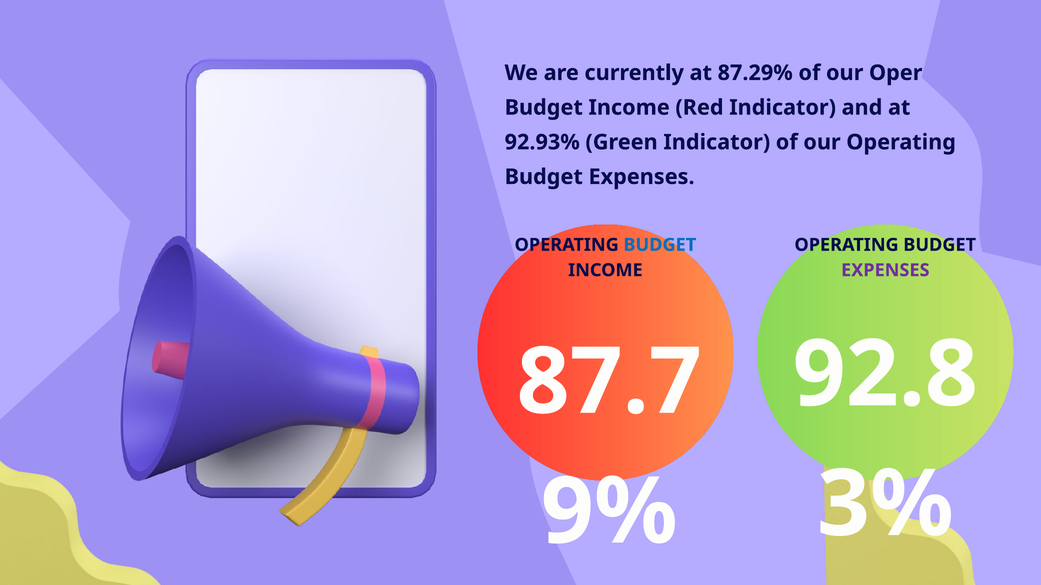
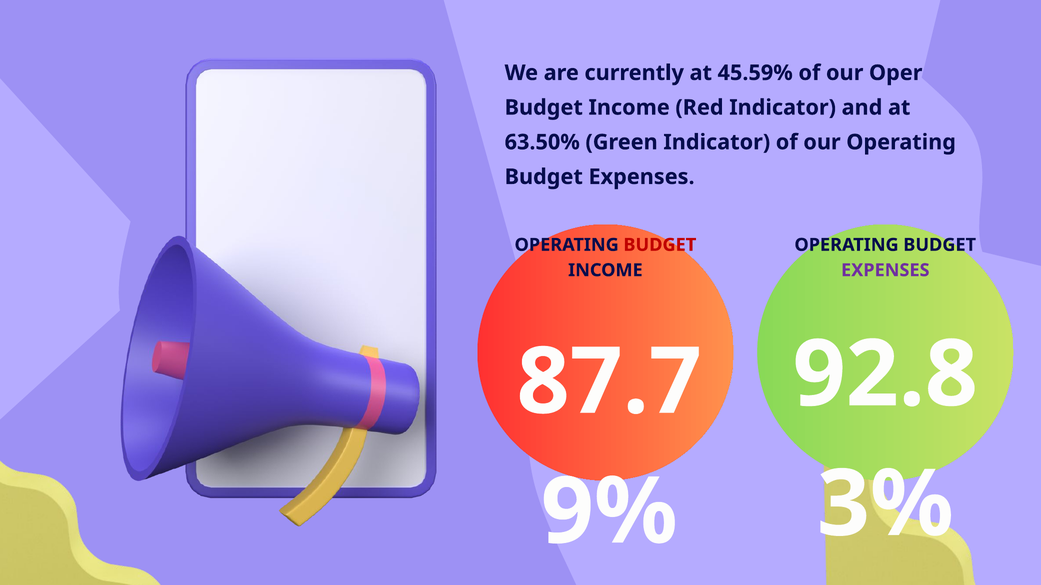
87.29%: 87.29% -> 45.59% (755, 73)
92.93%: 92.93% -> 63.50% (542, 142)
BUDGET colour: blue -> red (660, 245)
